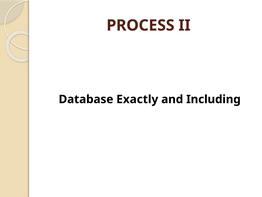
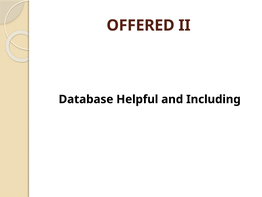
PROCESS: PROCESS -> OFFERED (141, 25)
Exactly: Exactly -> Helpful (137, 99)
